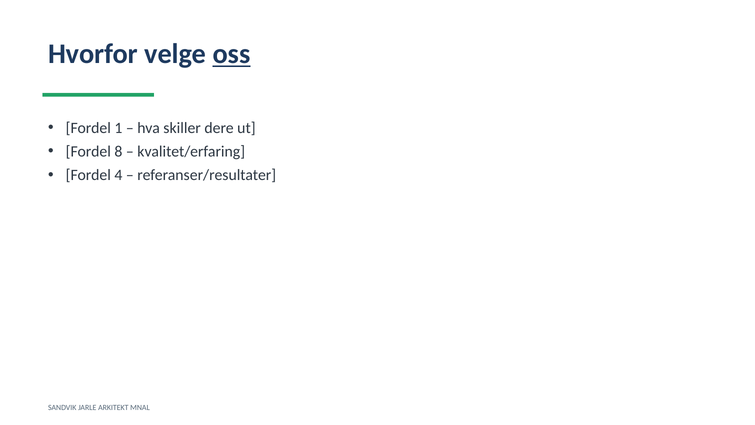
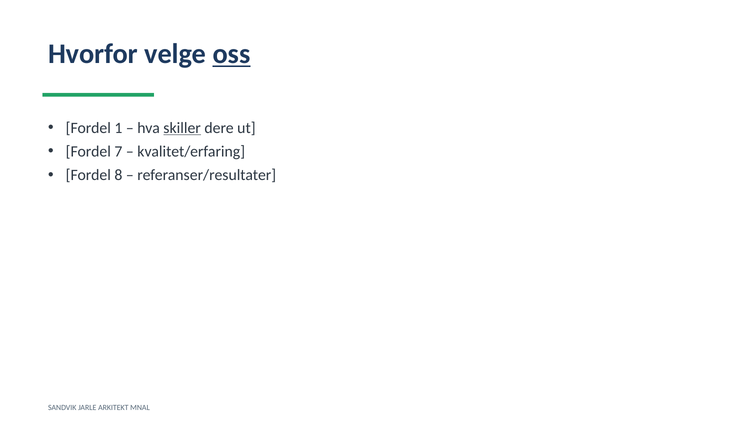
skiller underline: none -> present (182, 128)
8: 8 -> 7 (118, 151)
4: 4 -> 8 (118, 175)
